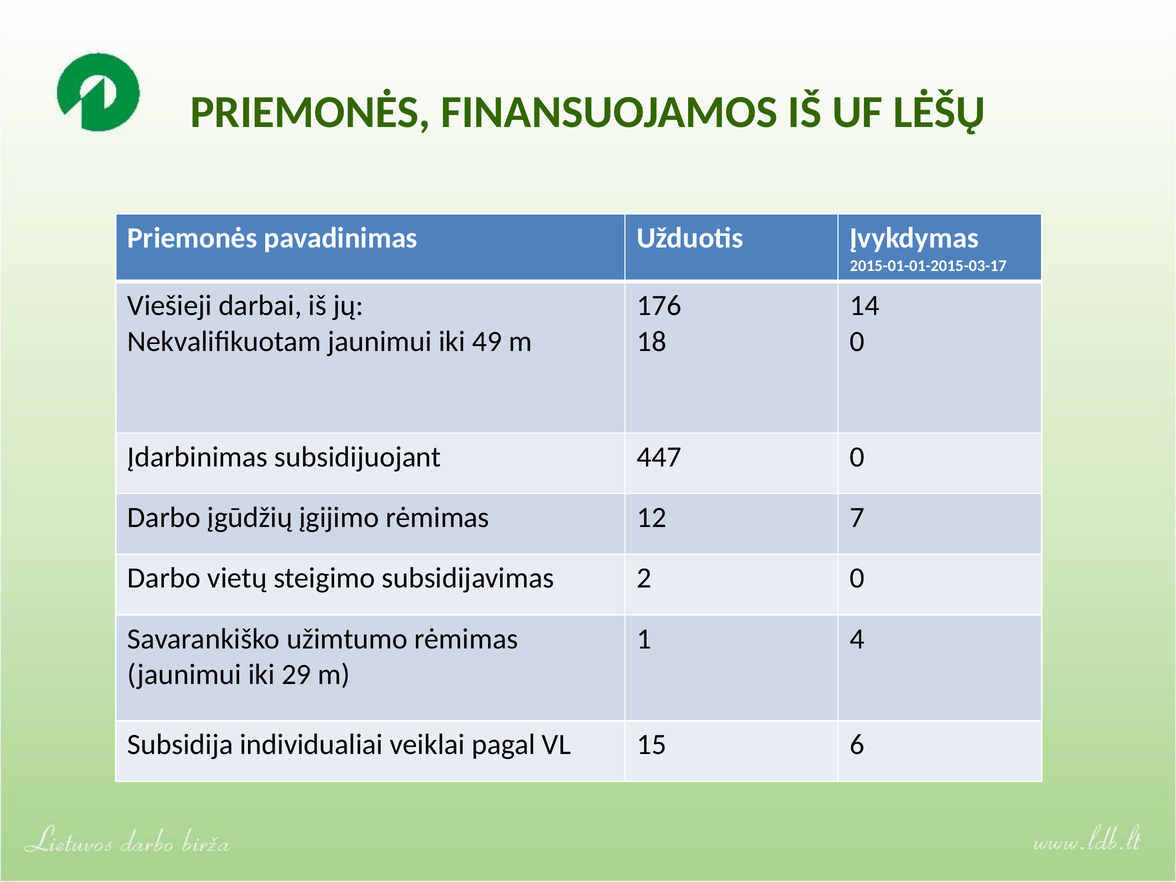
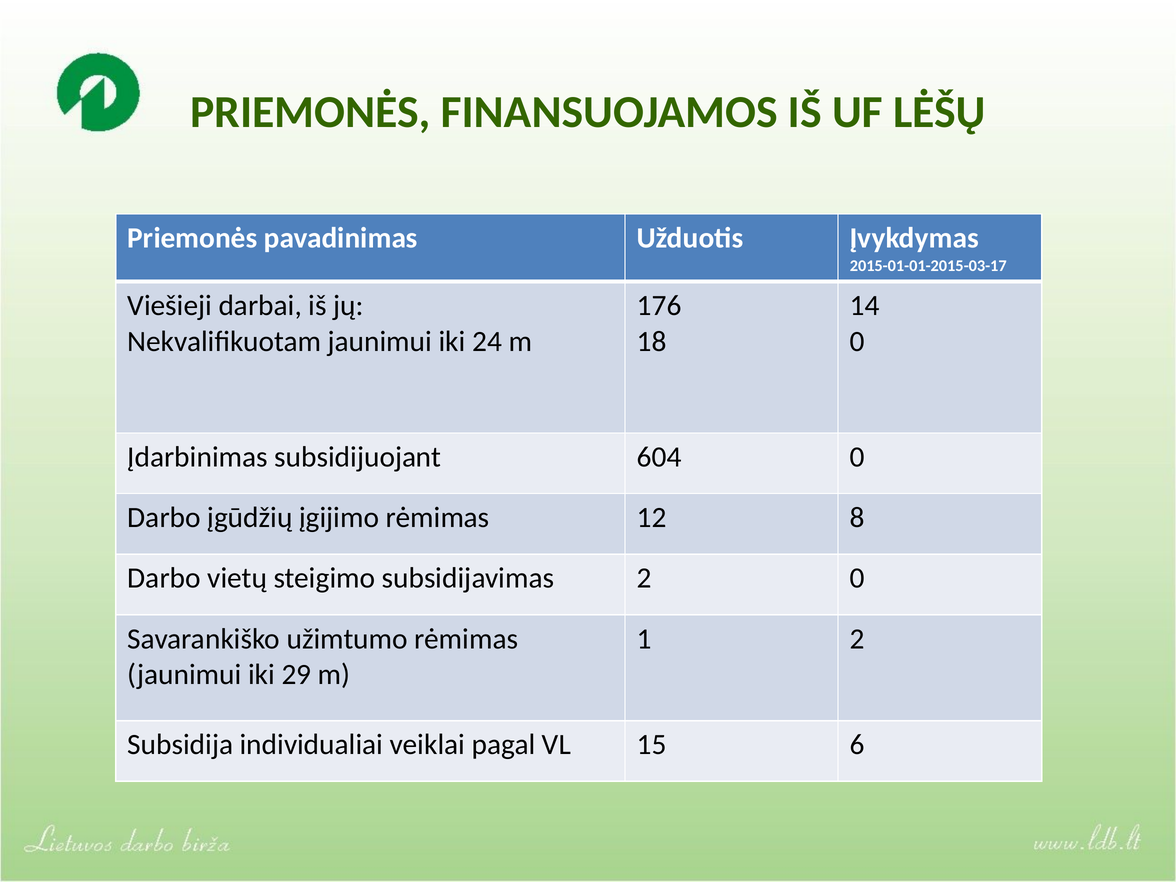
49: 49 -> 24 (487, 342)
447: 447 -> 604 (659, 457)
7: 7 -> 8 (857, 518)
1 4: 4 -> 2 (857, 639)
